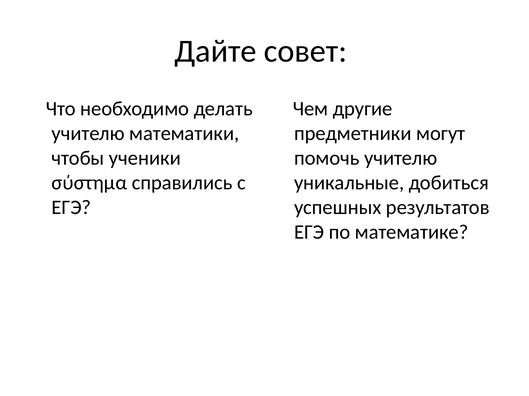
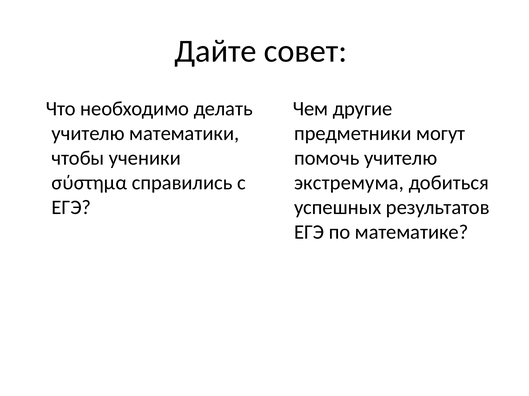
уникальные: уникальные -> экстремума (349, 183)
